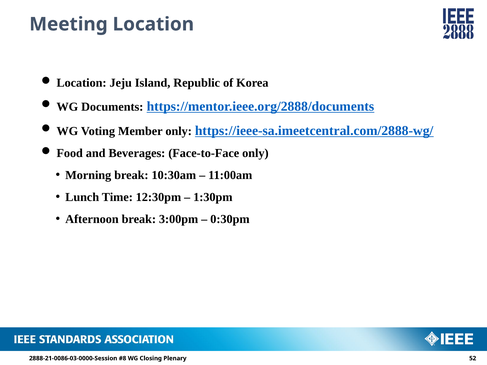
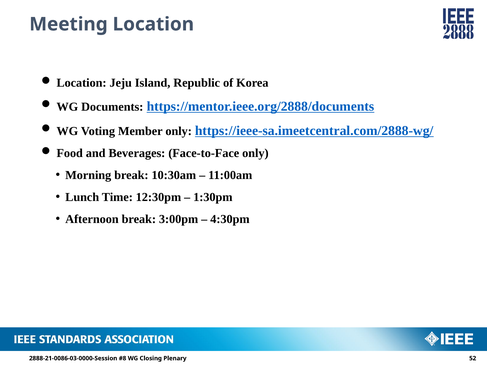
0:30pm: 0:30pm -> 4:30pm (230, 219)
